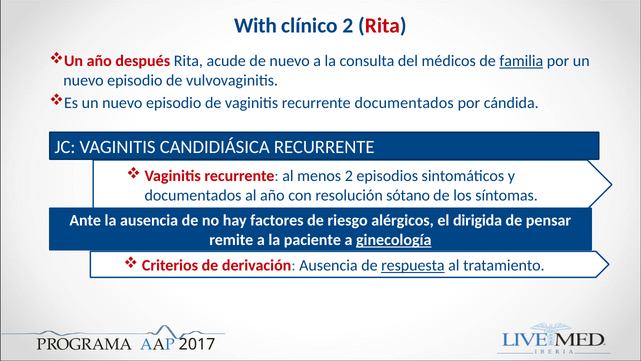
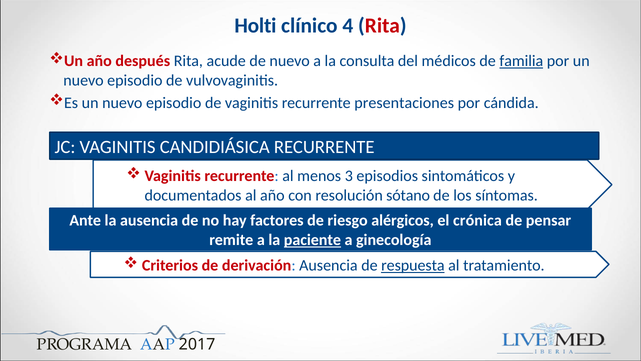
With: With -> Holti (255, 26)
clínico 2: 2 -> 4 (348, 26)
recurrente documentados: documentados -> presentaciones (404, 103)
menos 2: 2 -> 3 (349, 176)
dirigida: dirigida -> crónica (477, 220)
paciente underline: none -> present (312, 240)
ginecología underline: present -> none (394, 240)
